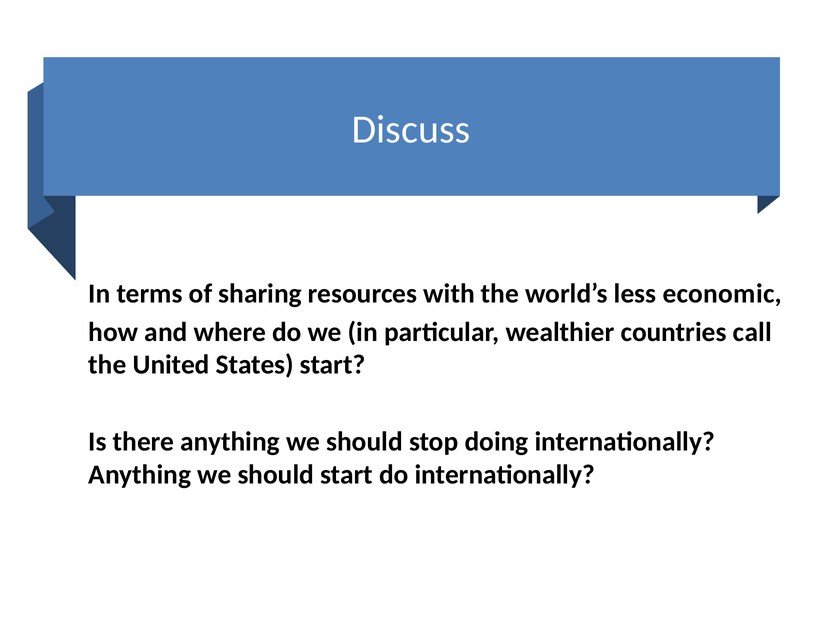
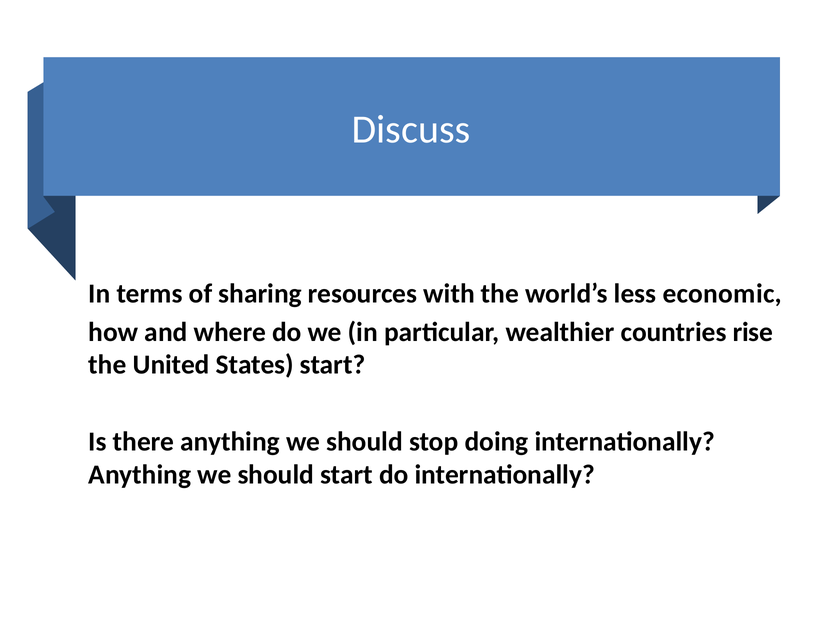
call: call -> rise (753, 332)
